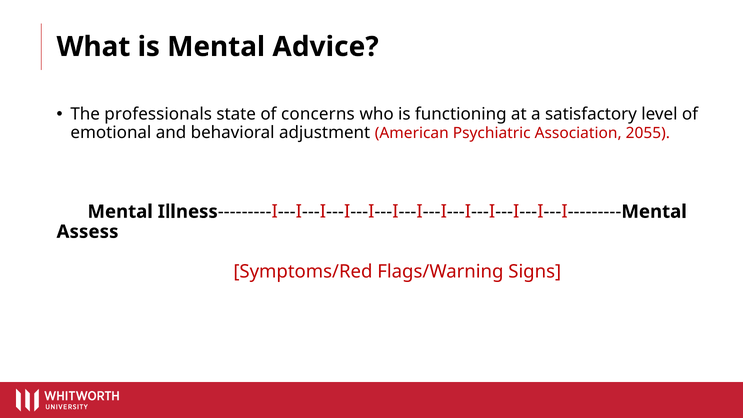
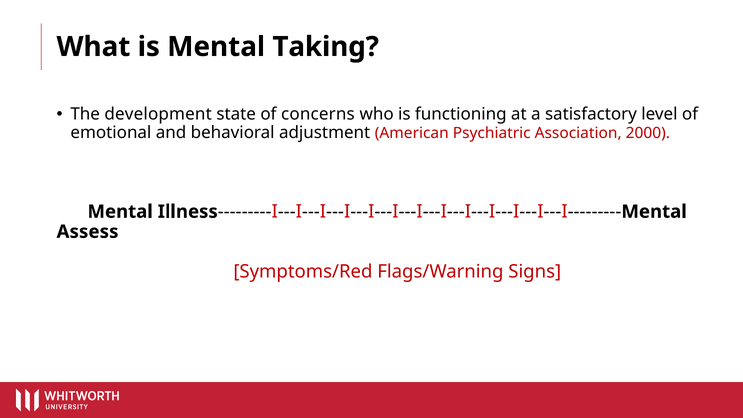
Advice: Advice -> Taking (326, 47)
professionals: professionals -> development (158, 114)
2055: 2055 -> 2000 (648, 133)
